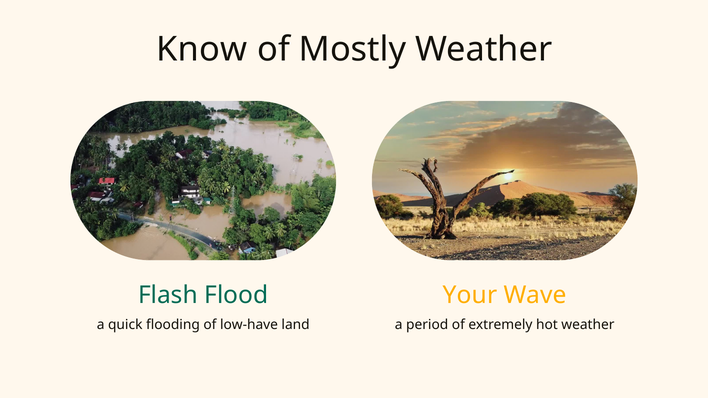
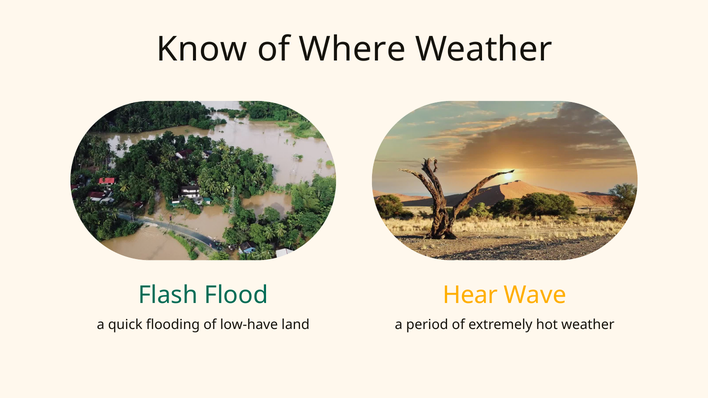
Mostly: Mostly -> Where (352, 49)
Your: Your -> Hear (470, 295)
